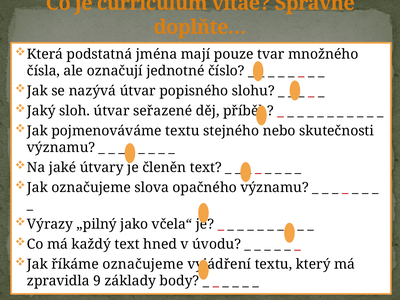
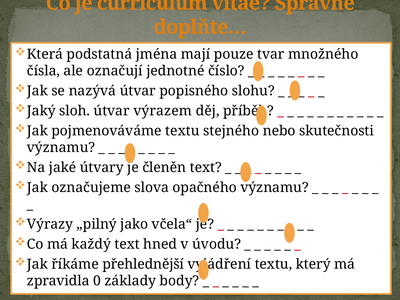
seřazené: seřazené -> výrazem (163, 111)
říkáme označujeme: označujeme -> přehlednější (143, 264)
9: 9 -> 0 (97, 281)
